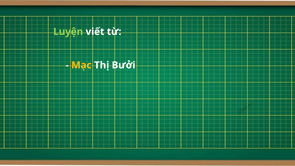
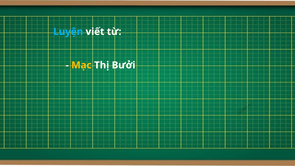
Luyện colour: light green -> light blue (68, 32)
